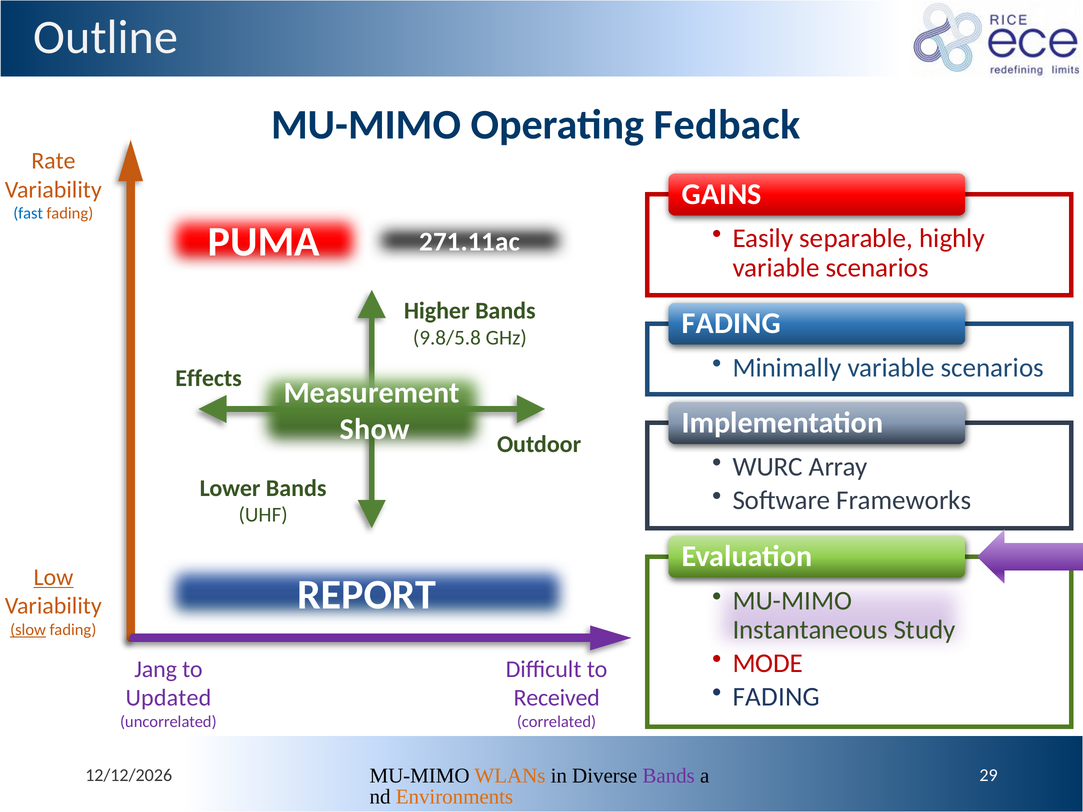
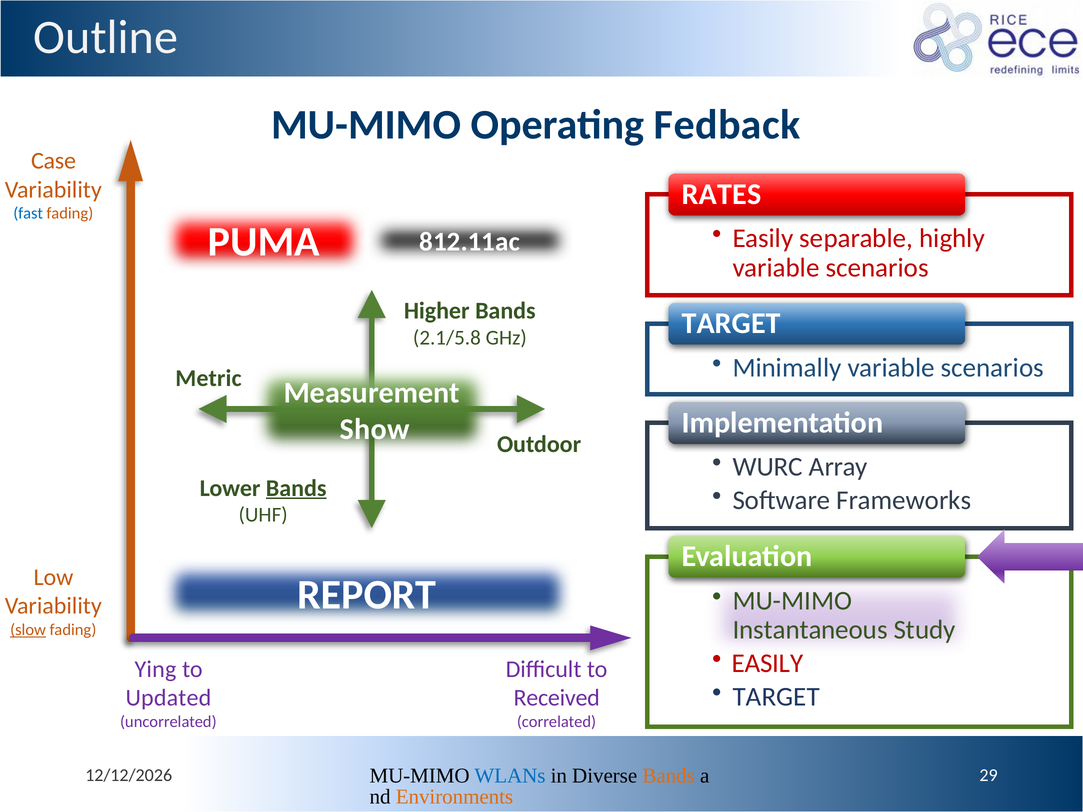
Rate: Rate -> Case (54, 161)
GAINS: GAINS -> RATES (722, 194)
271.11ac: 271.11ac -> 812.11ac (470, 242)
FADING: FADING -> TARGET (731, 324)
9.8/5.8: 9.8/5.8 -> 2.1/5.8 (447, 338)
Effects: Effects -> Metric (208, 378)
Bands underline: none -> present (296, 488)
Low underline: present -> none (53, 577)
MODE: MODE -> EASILY (768, 664)
Jang: Jang -> Ying (155, 669)
FADING: FADING -> TARGET (776, 697)
WLANs colour: orange -> blue (510, 776)
Bands colour: purple -> orange (669, 776)
